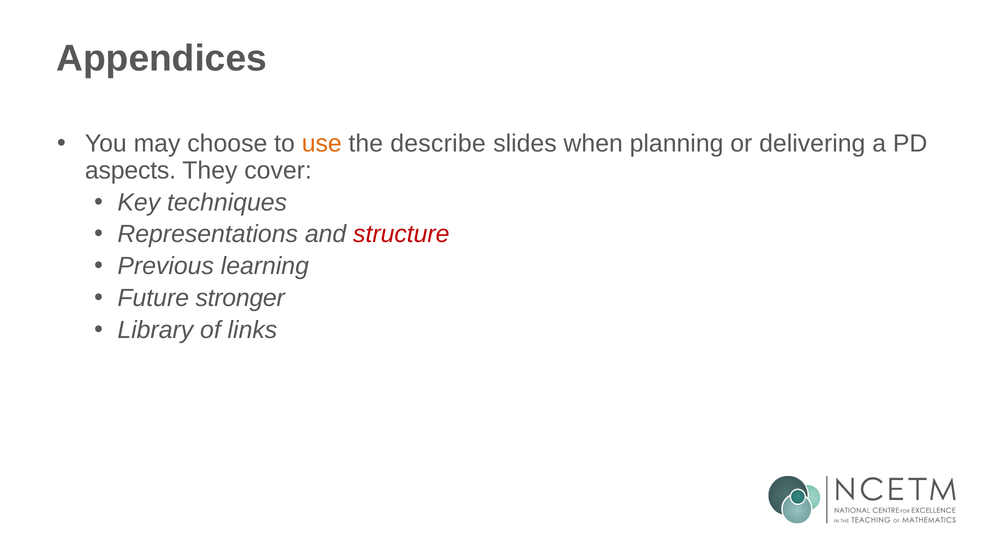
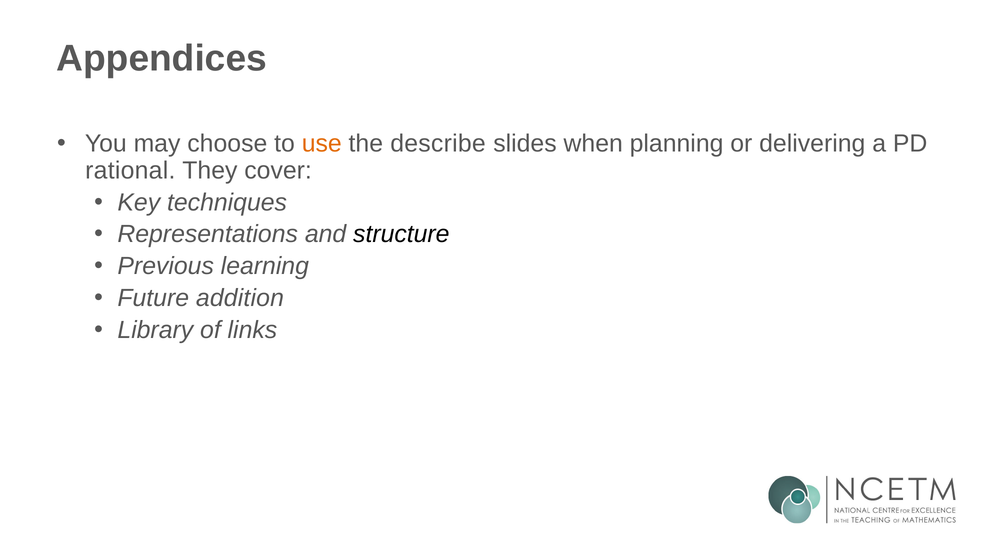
aspects: aspects -> rational (130, 170)
structure colour: red -> black (401, 234)
stronger: stronger -> addition (240, 298)
